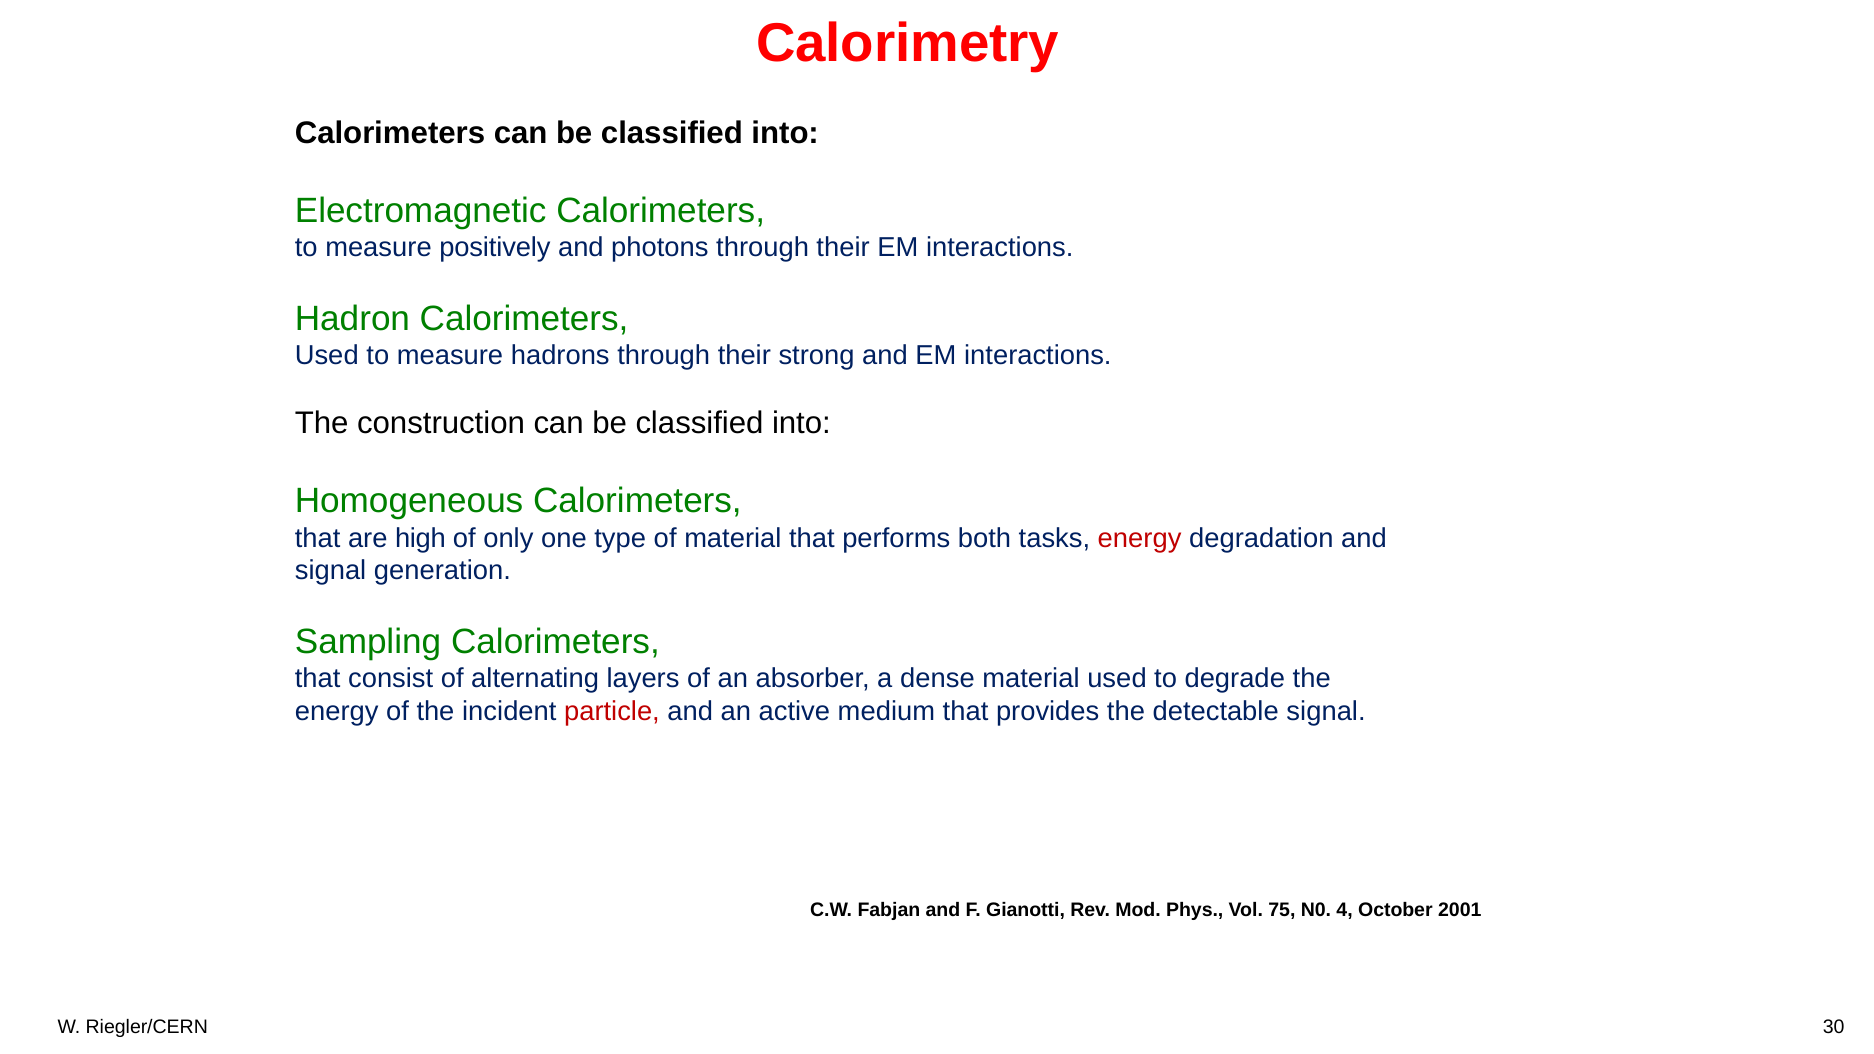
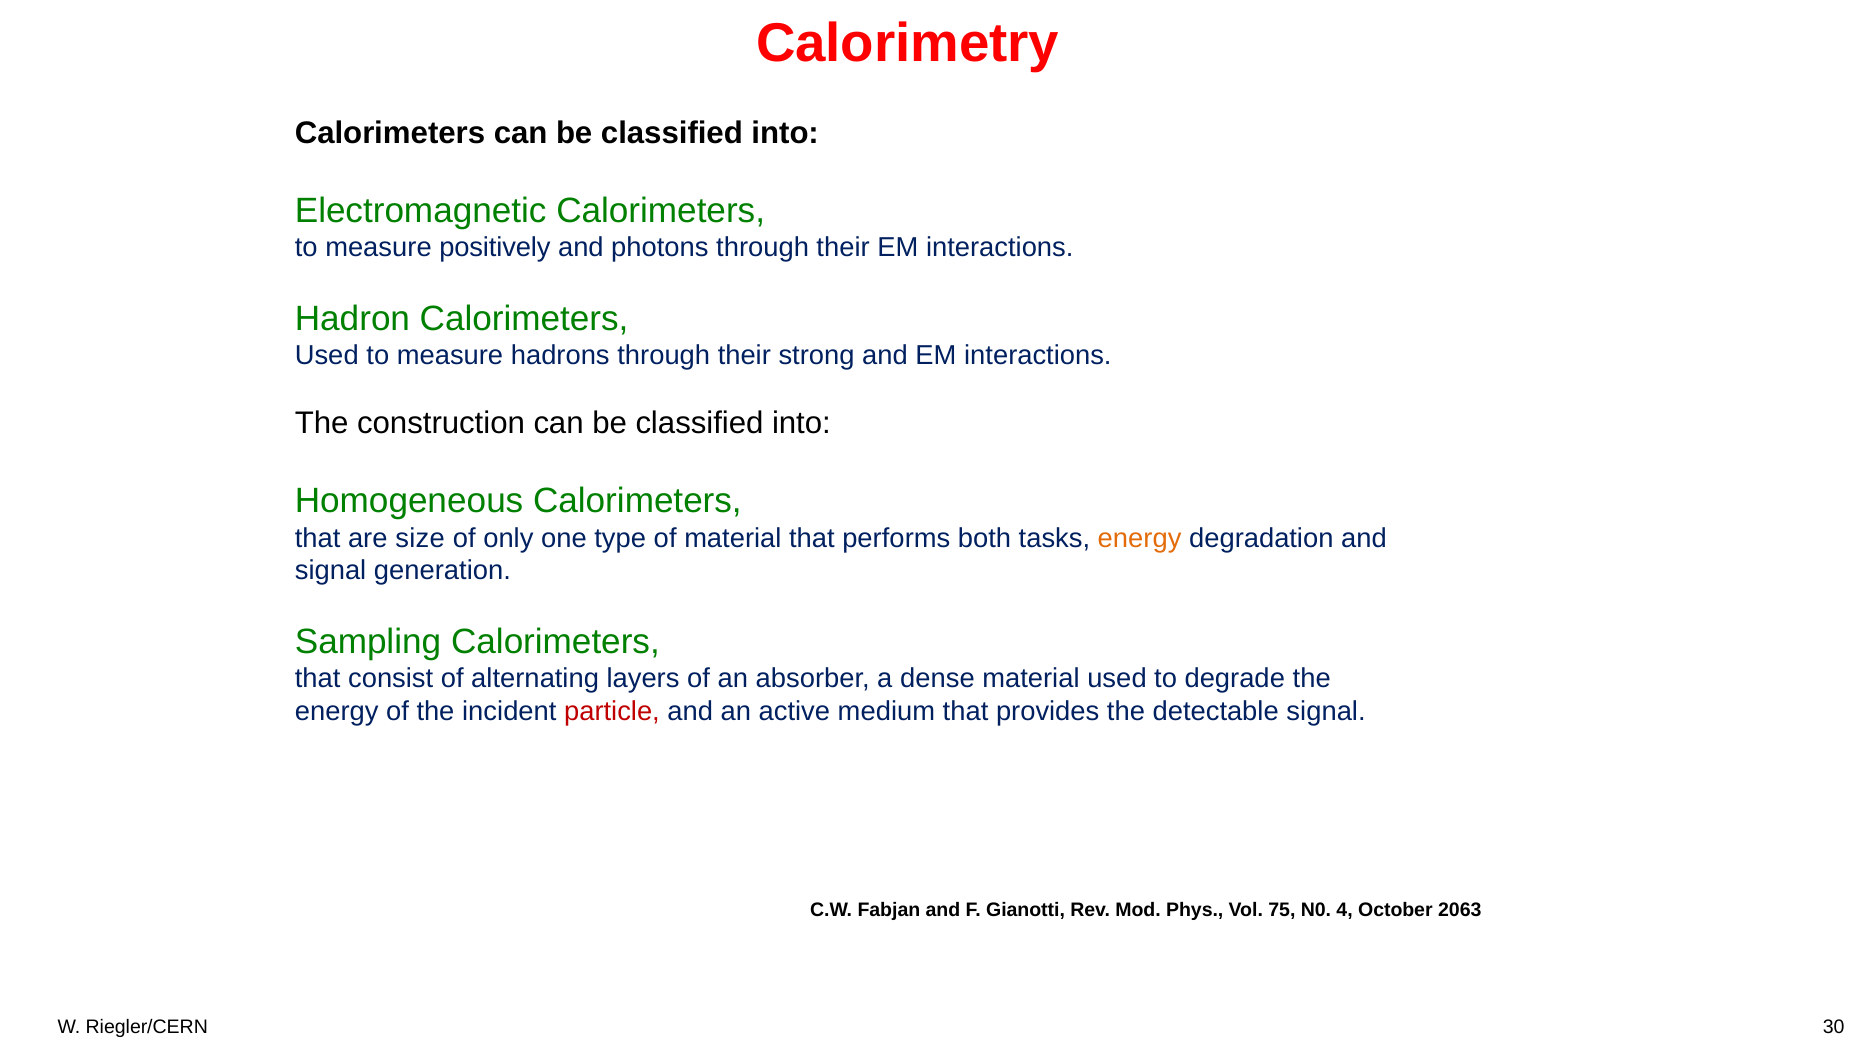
high: high -> size (420, 538)
energy colour: red -> orange (1140, 538)
2001: 2001 -> 2063 (1460, 910)
